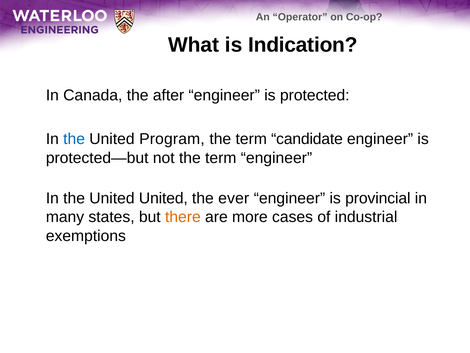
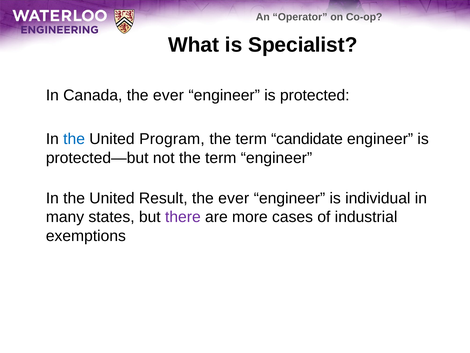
Indication: Indication -> Specialist (303, 45)
Canada the after: after -> ever (168, 95)
United United: United -> Result (163, 198)
provincial: provincial -> individual (378, 198)
there colour: orange -> purple (183, 217)
